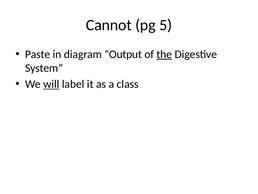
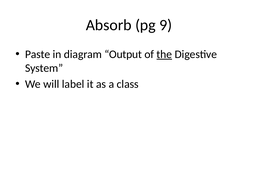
Cannot: Cannot -> Absorb (109, 25)
5: 5 -> 9 (166, 25)
will underline: present -> none (51, 84)
